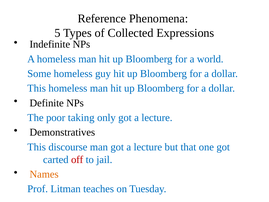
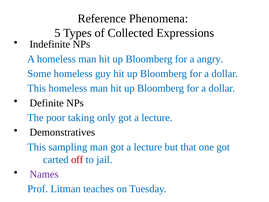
world: world -> angry (210, 59)
discourse: discourse -> sampling (68, 147)
Names colour: orange -> purple (44, 174)
